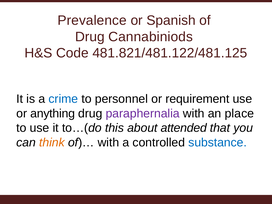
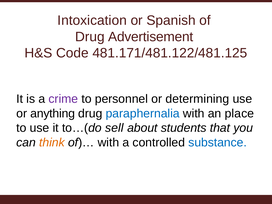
Prevalence: Prevalence -> Intoxication (92, 20)
Cannabiniods: Cannabiniods -> Advertisement (151, 37)
481.821/481.122/481.125: 481.821/481.122/481.125 -> 481.171/481.122/481.125 (170, 53)
crime colour: blue -> purple (63, 99)
requirement: requirement -> determining (197, 99)
paraphernalia colour: purple -> blue (143, 113)
this: this -> sell (114, 128)
attended: attended -> students (184, 128)
